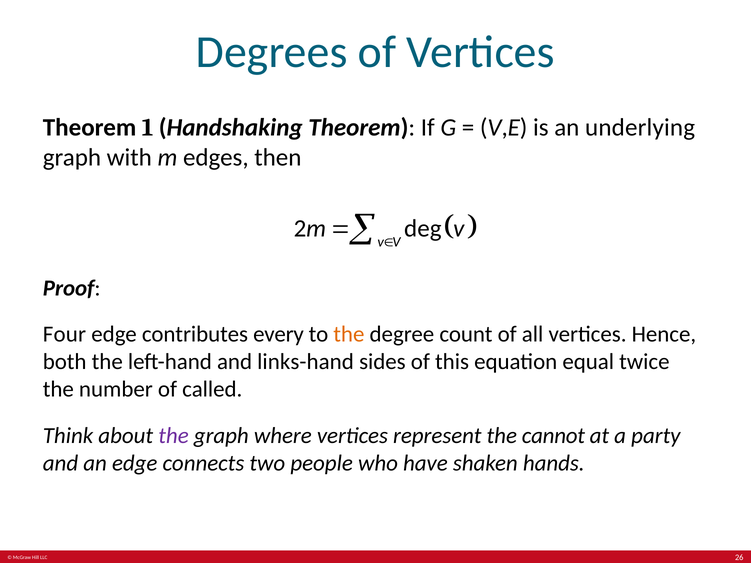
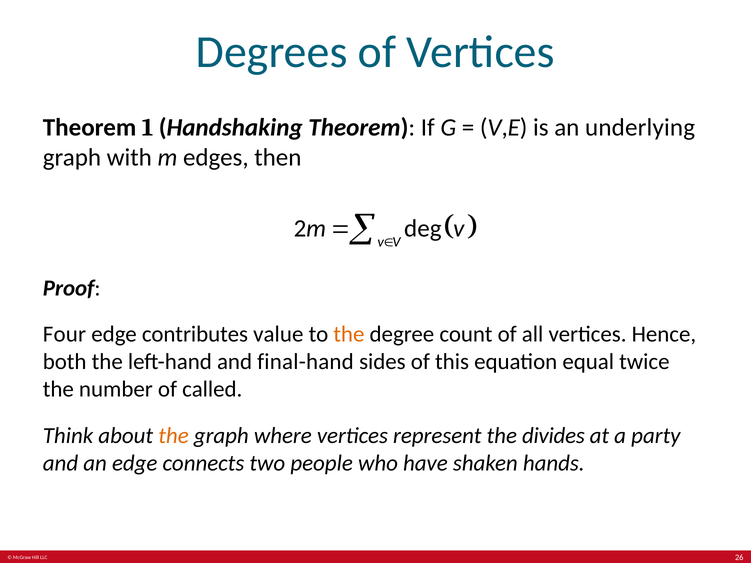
every: every -> value (278, 334)
links-hand: links-hand -> final-hand (305, 362)
the colour: purple -> orange (173, 436)
cannot: cannot -> divides (553, 436)
